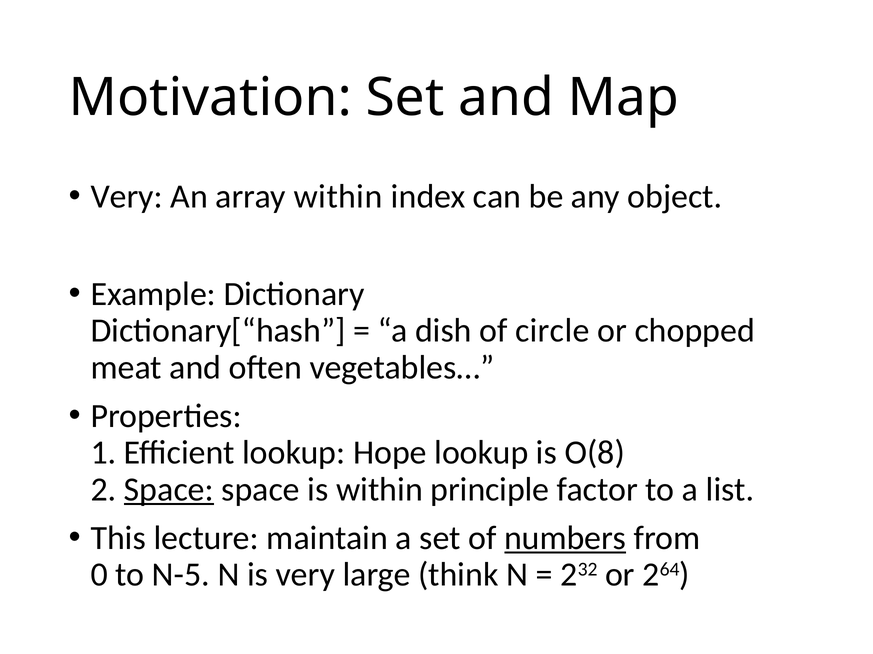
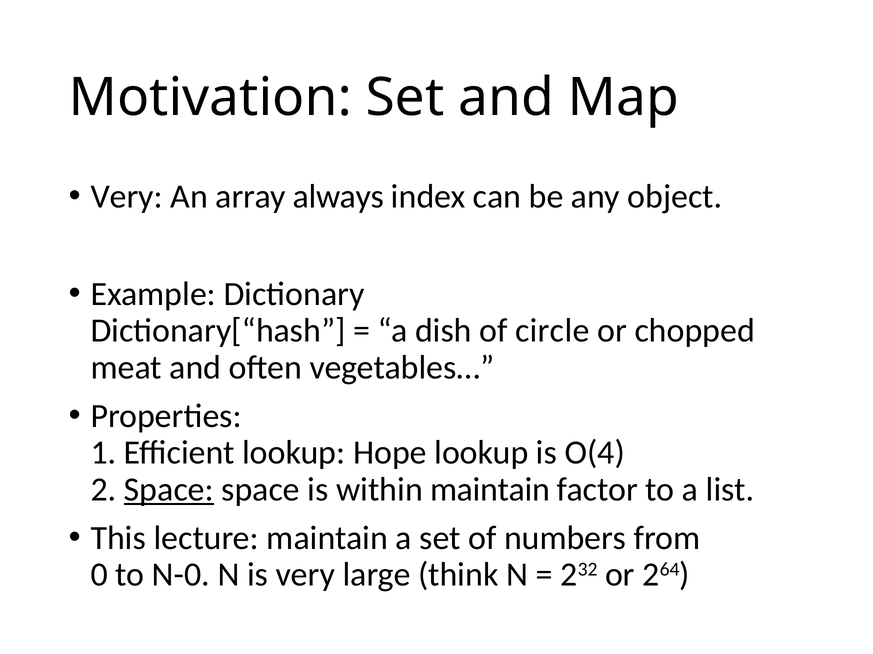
array within: within -> always (338, 197)
O(8: O(8 -> O(4 (595, 453)
within principle: principle -> maintain (490, 490)
numbers underline: present -> none (565, 539)
N-5: N-5 -> N-0 (181, 575)
